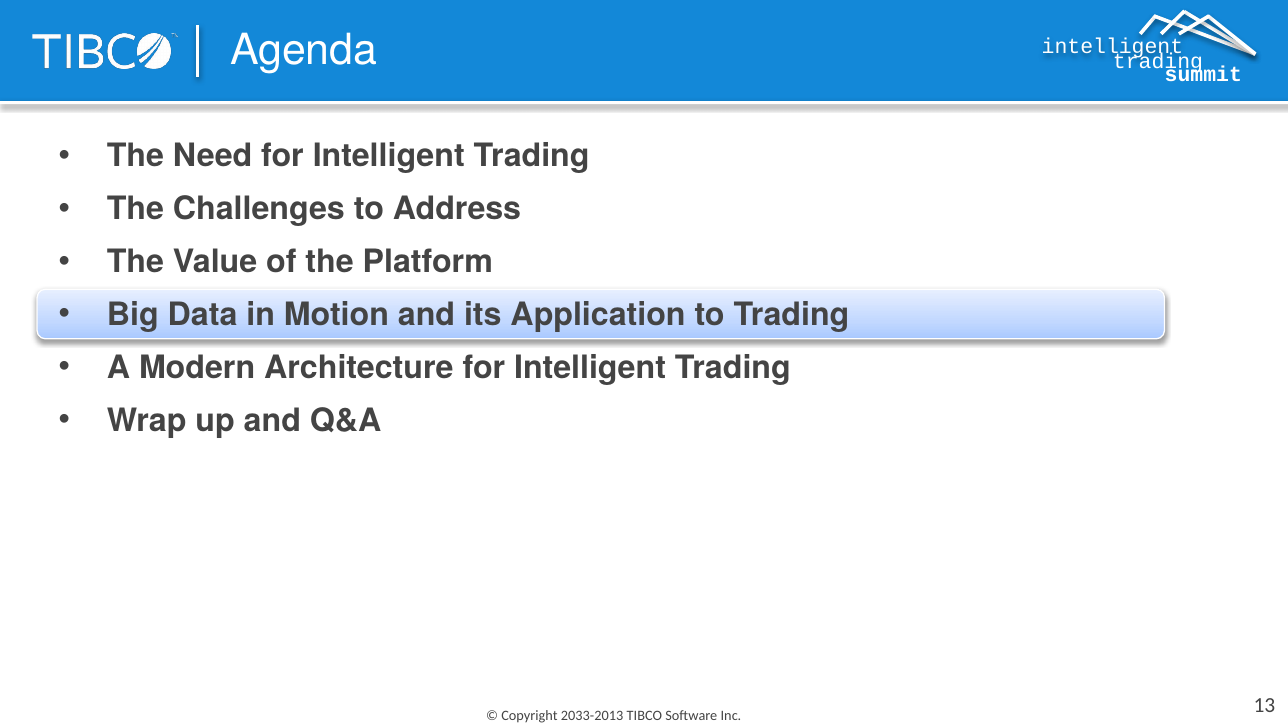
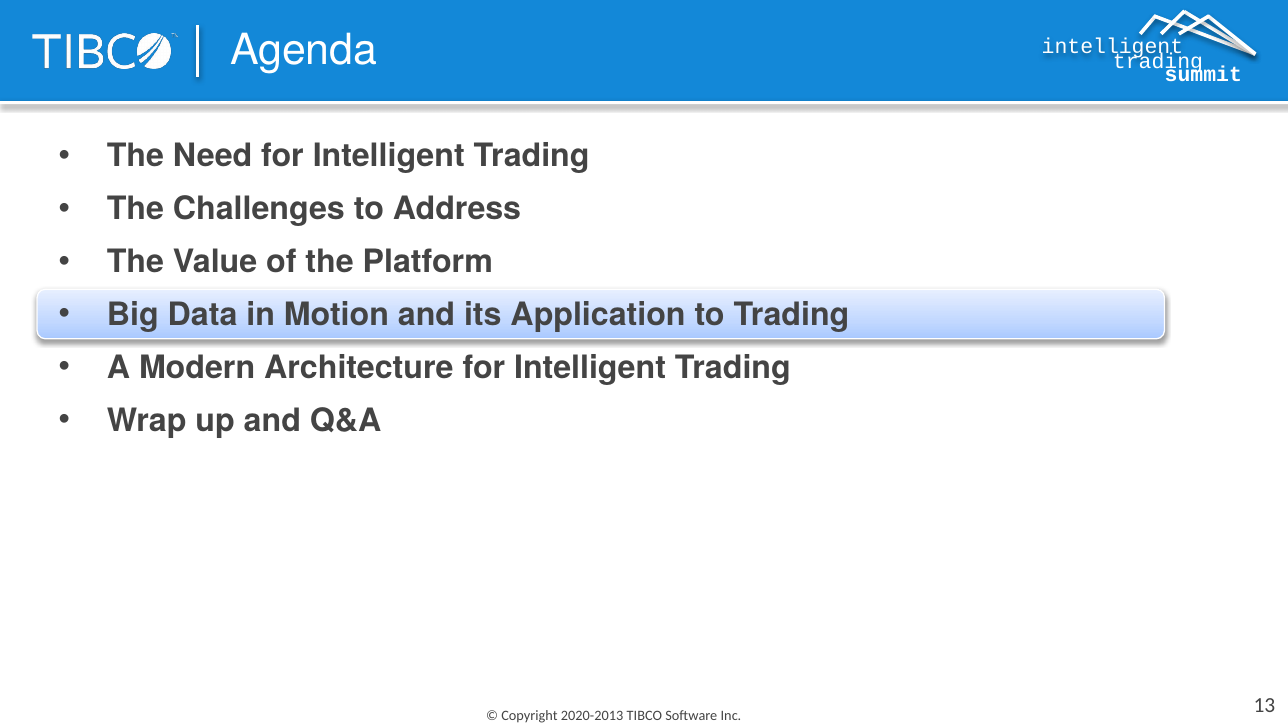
2033-2013: 2033-2013 -> 2020-2013 (592, 715)
